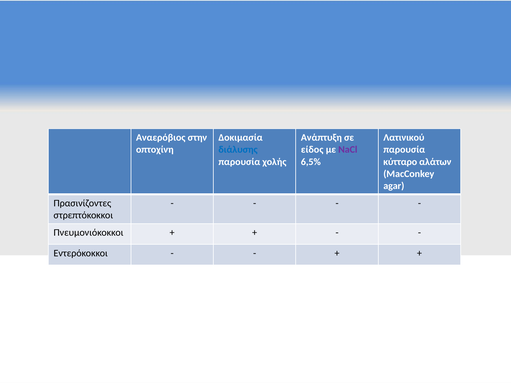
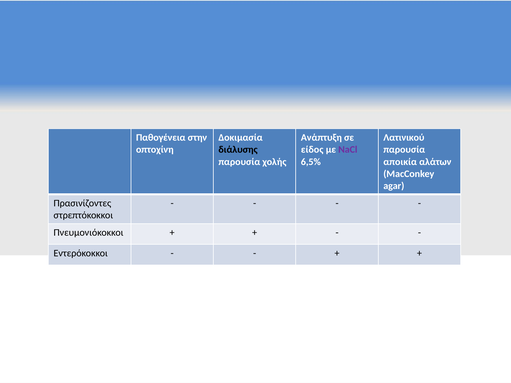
Αναερόβιος: Αναερόβιος -> Παθογένεια (161, 138)
διάλυσης colour: blue -> black (238, 150)
κύτταρο: κύτταρο -> αποικία (400, 162)
